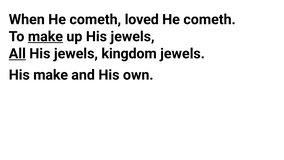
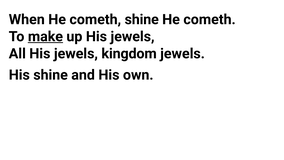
cometh loved: loved -> shine (142, 19)
All underline: present -> none (17, 54)
His make: make -> shine (51, 75)
